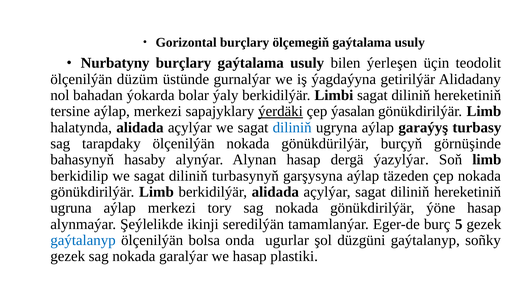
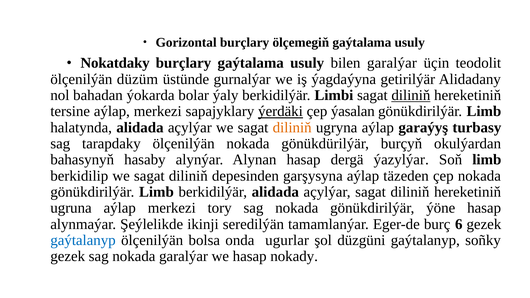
Nurbatyny: Nurbatyny -> Nokatdaky (115, 63)
bilen ýerleşen: ýerleşen -> garalýar (392, 63)
diliniň underline: none -> present (411, 95)
diliniň colour: blue -> orange (292, 128)
görnüşinde: görnüşinde -> okulýardan (468, 144)
turbasynyň: turbasynyň -> depesinden (245, 176)
5: 5 -> 6 (459, 224)
plastiki: plastiki -> nokady (294, 256)
